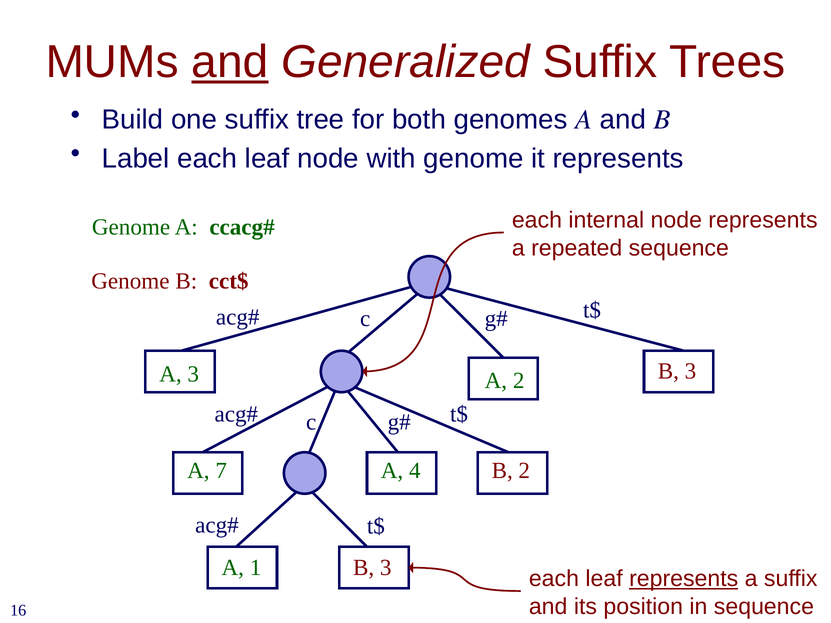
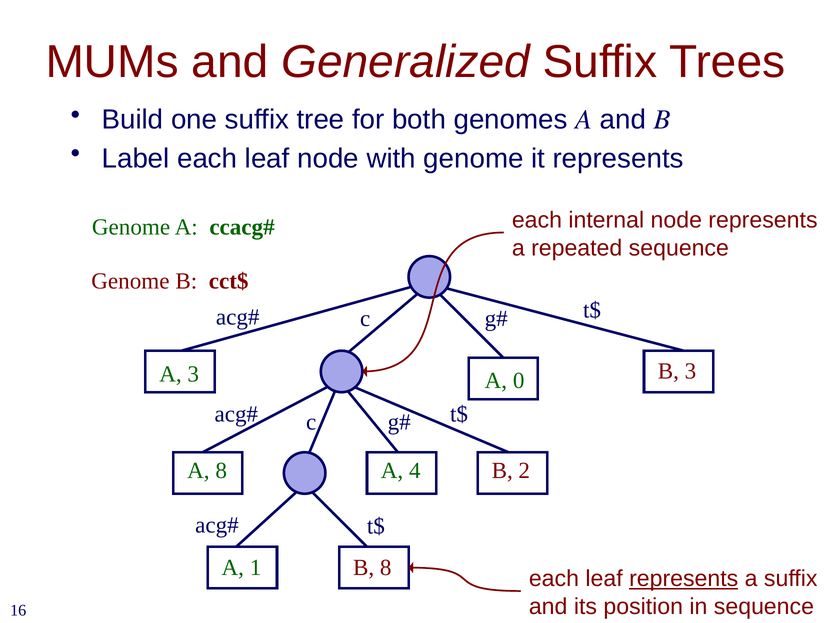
and underline: present -> none (230, 62)
A 2: 2 -> 0 (519, 381)
A 7: 7 -> 8 (221, 471)
3: 3 -> 8 (386, 568)
